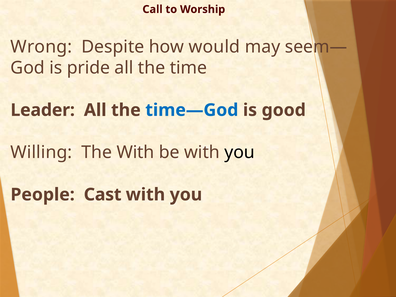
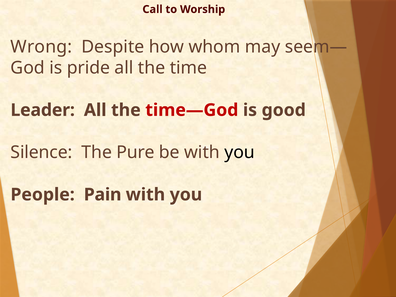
would: would -> whom (214, 47)
time—God colour: blue -> red (192, 110)
Willing: Willing -> Silence (41, 152)
The With: With -> Pure (135, 152)
Cast: Cast -> Pain (103, 195)
